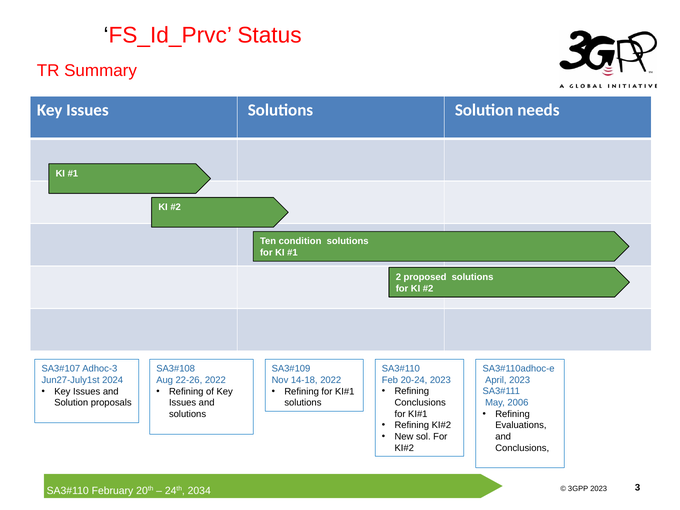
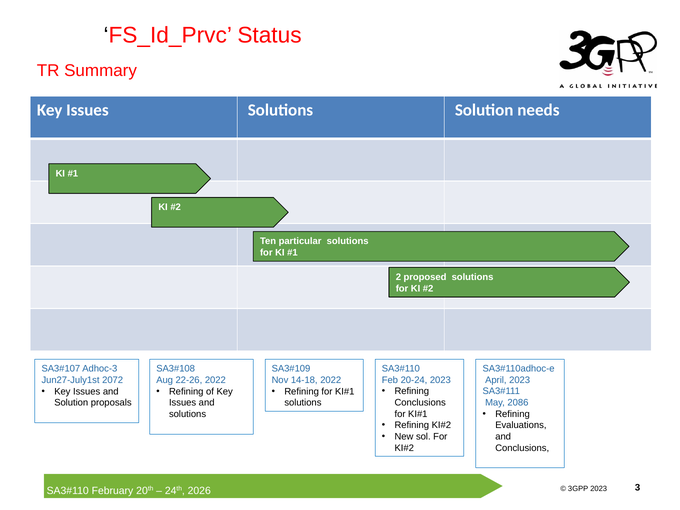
condition: condition -> particular (300, 241)
2024: 2024 -> 2072 (113, 380)
2006: 2006 -> 2086 (518, 403)
2034: 2034 -> 2026 (199, 491)
